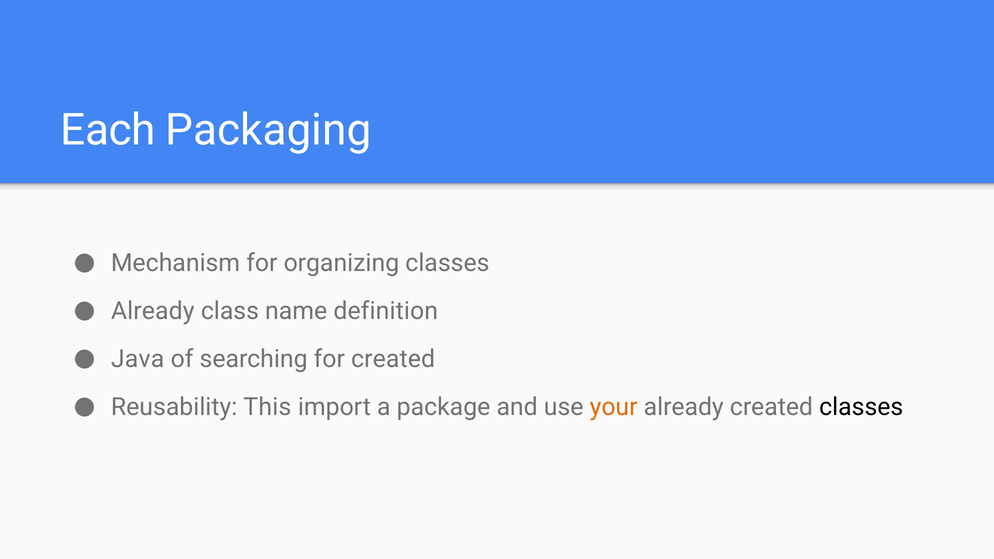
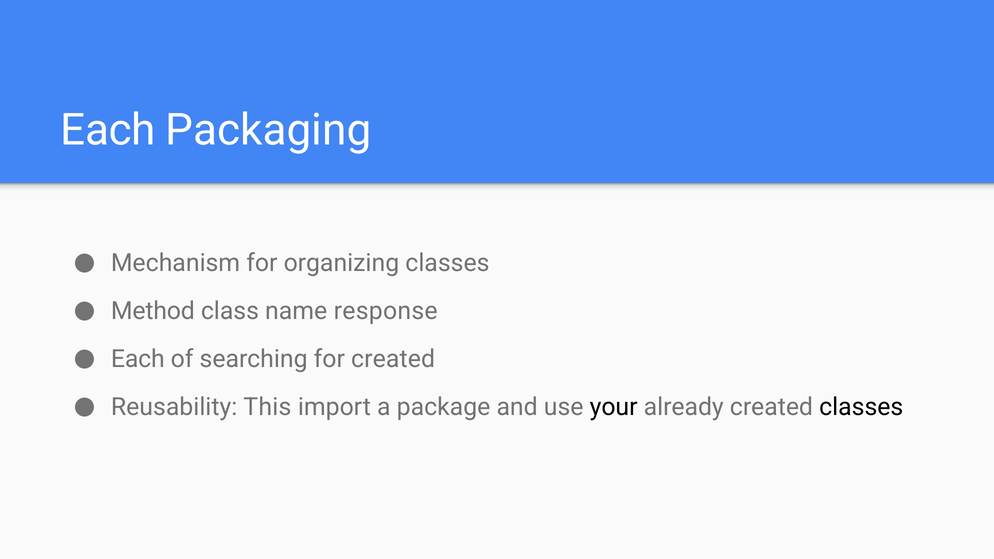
Already: Already -> Method (153, 311)
definition: definition -> response (386, 311)
Java: Java -> Each (138, 359)
your colour: orange -> black (614, 407)
